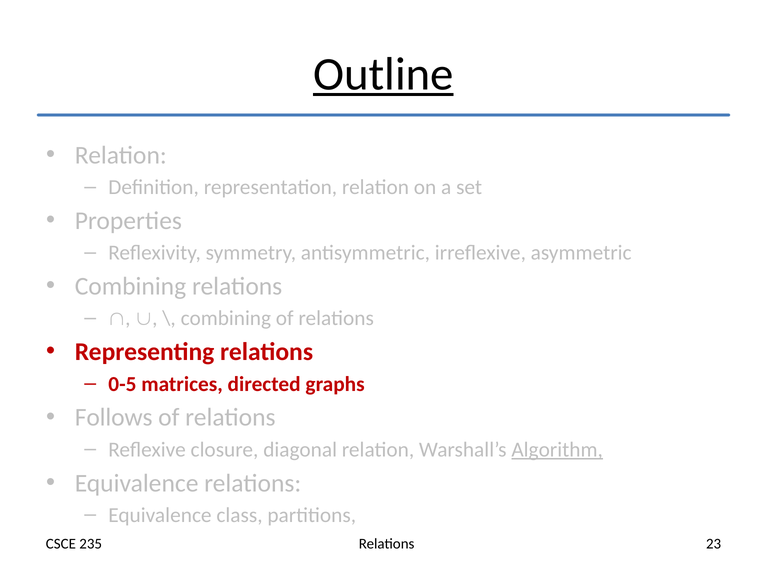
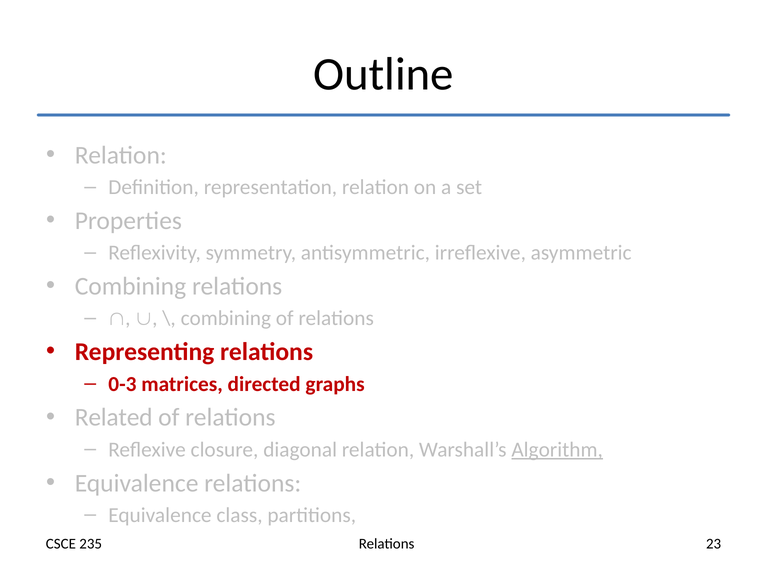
Outline underline: present -> none (383, 74)
0-5: 0-5 -> 0-3 (122, 384)
Follows: Follows -> Related (114, 418)
